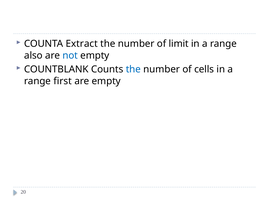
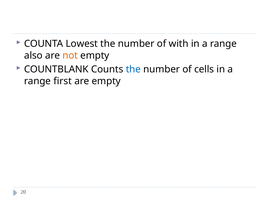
Extract: Extract -> Lowest (82, 44)
limit: limit -> with (179, 44)
not colour: blue -> orange (70, 55)
